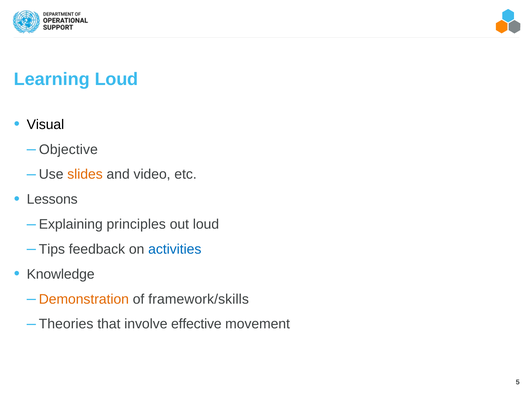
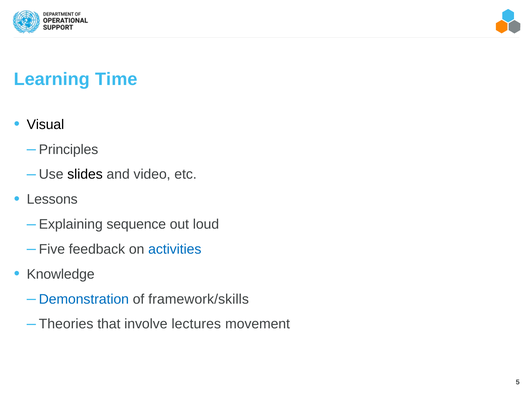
Learning Loud: Loud -> Time (116, 79)
Objective: Objective -> Principles (68, 149)
slides colour: orange -> black (85, 174)
principles: principles -> sequence (136, 224)
Tips: Tips -> Five (52, 249)
Demonstration colour: orange -> blue (84, 299)
effective: effective -> lectures (196, 324)
